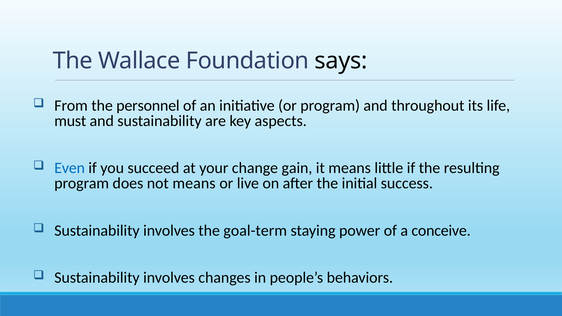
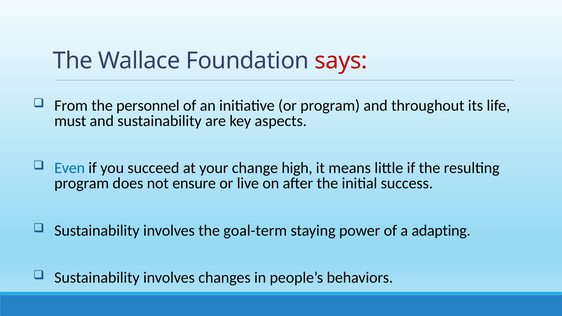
says colour: black -> red (341, 61)
gain: gain -> high (297, 168)
not means: means -> ensure (194, 184)
conceive: conceive -> adapting (441, 231)
